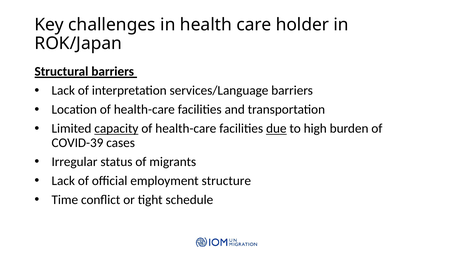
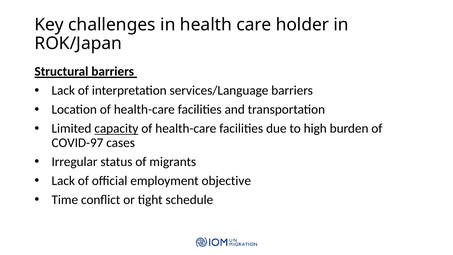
due underline: present -> none (276, 128)
COVID-39: COVID-39 -> COVID-97 (77, 143)
structure: structure -> objective (226, 181)
